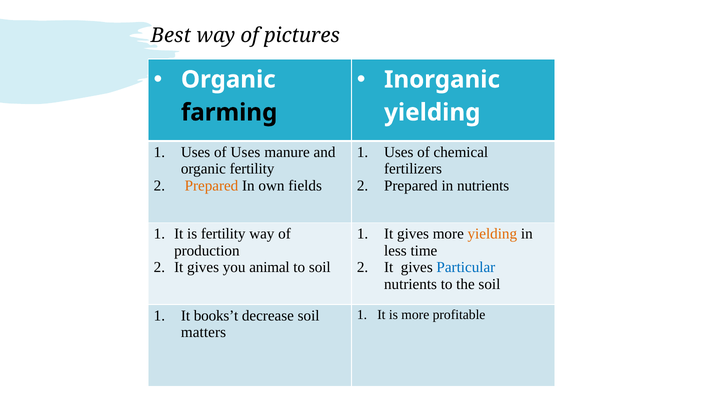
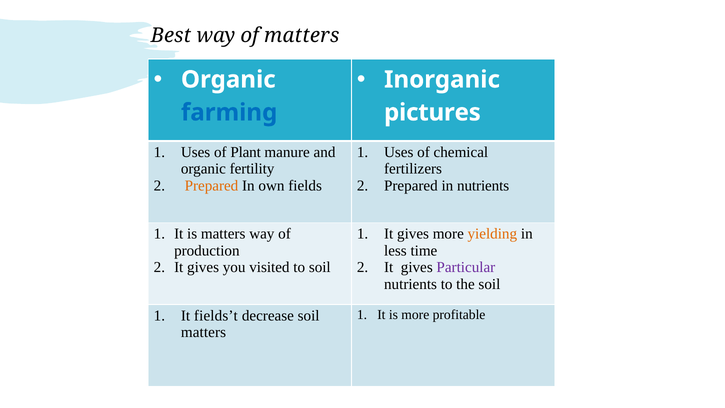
of pictures: pictures -> matters (302, 35)
farming colour: black -> blue (229, 112)
yielding: yielding -> pictures (432, 112)
of Uses: Uses -> Plant (246, 152)
is fertility: fertility -> matters (223, 234)
animal: animal -> visited (269, 267)
Particular colour: blue -> purple (466, 267)
books’t: books’t -> fields’t (216, 316)
